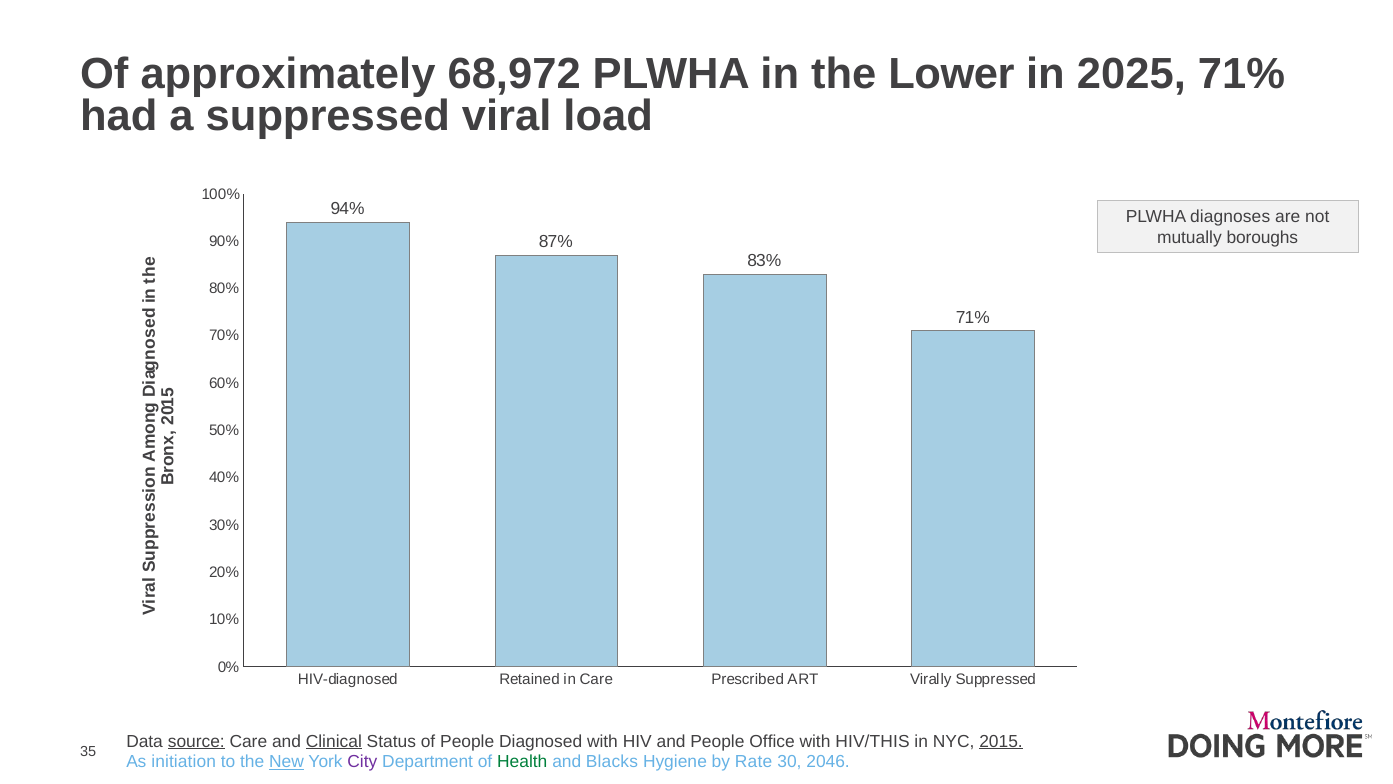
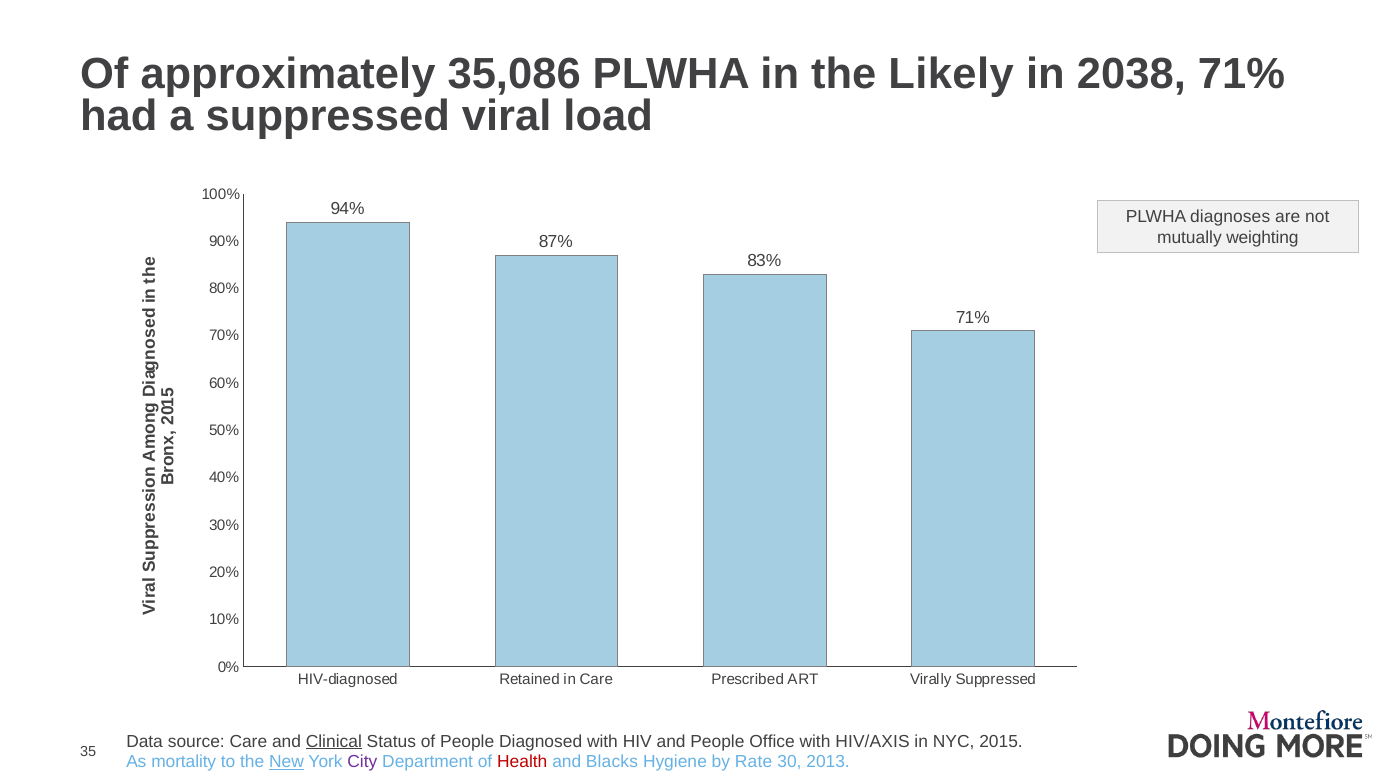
68,972: 68,972 -> 35,086 (514, 74)
Lower: Lower -> Likely (951, 74)
2025: 2025 -> 2038 (1131, 74)
boroughs: boroughs -> weighting (1262, 238)
source underline: present -> none (196, 741)
HIV/THIS: HIV/THIS -> HIV/AXIS (873, 741)
2015 underline: present -> none (1001, 741)
initiation: initiation -> mortality (184, 762)
Health colour: green -> red (522, 762)
2046: 2046 -> 2013 (828, 762)
